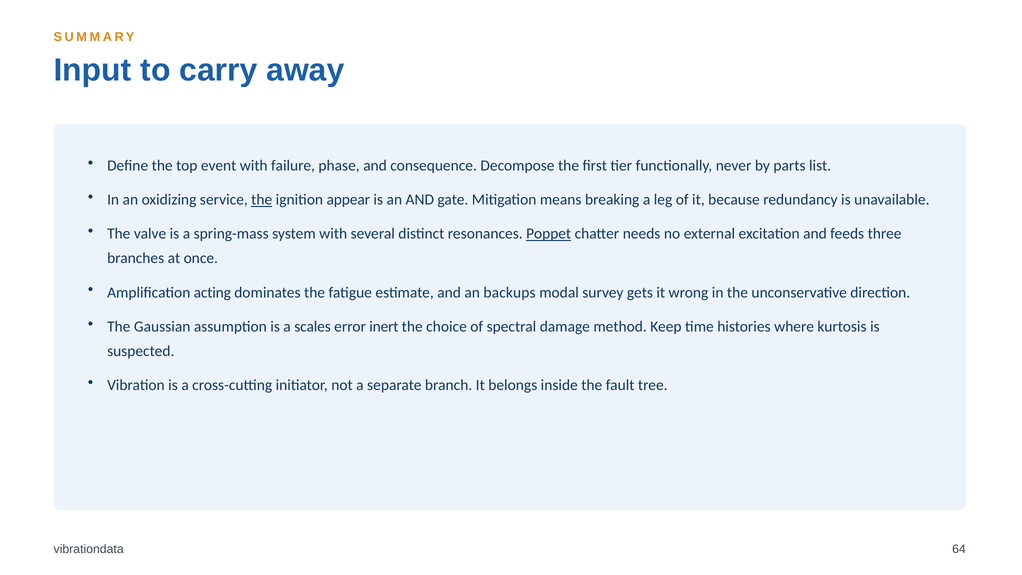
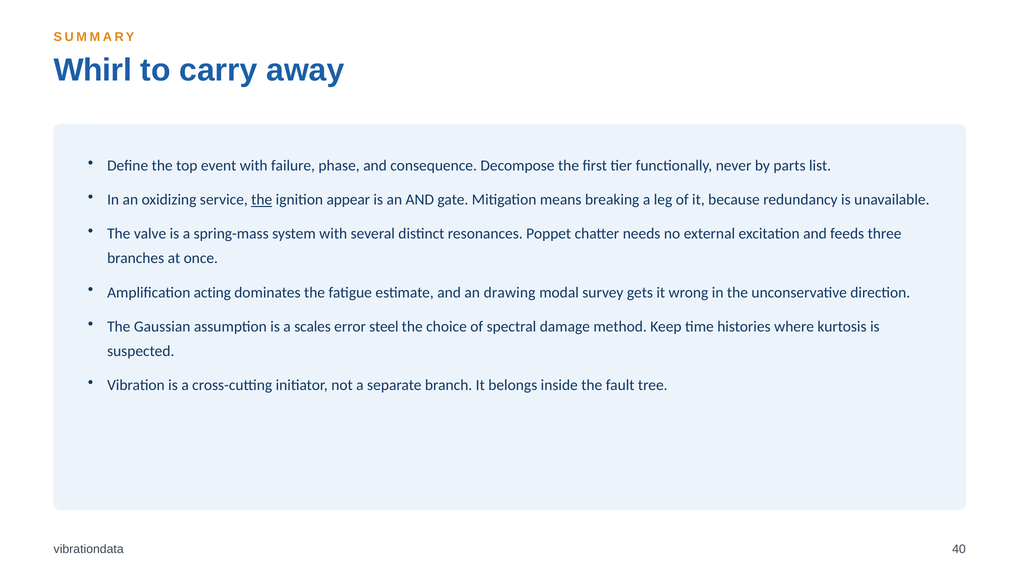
Input: Input -> Whirl (93, 70)
Poppet underline: present -> none (549, 234)
backups: backups -> drawing (510, 292)
inert: inert -> steel (384, 326)
64: 64 -> 40 (959, 549)
